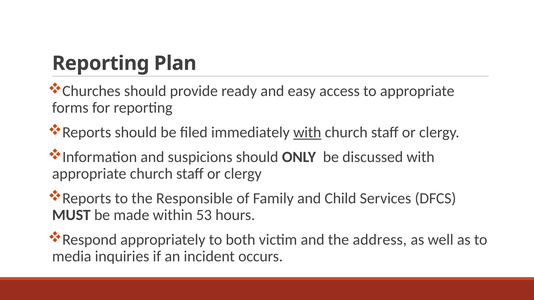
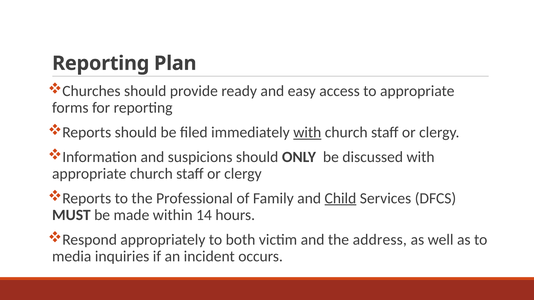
Responsible: Responsible -> Professional (195, 198)
Child underline: none -> present (340, 198)
53: 53 -> 14 (204, 215)
